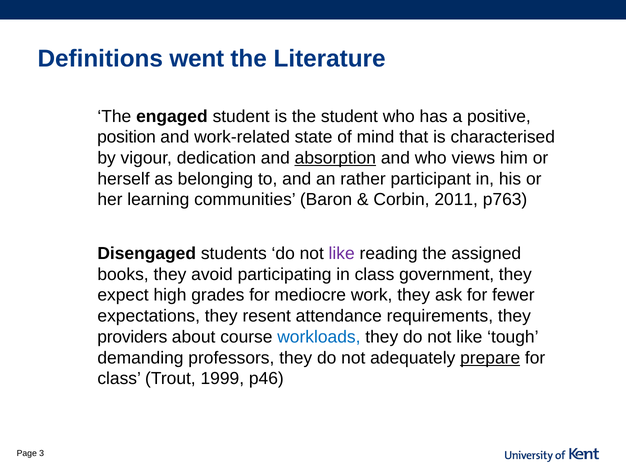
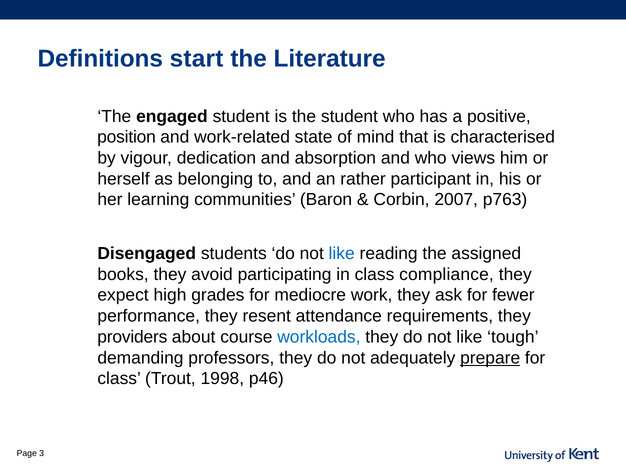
went: went -> start (197, 59)
absorption underline: present -> none (335, 158)
2011: 2011 -> 2007 (456, 200)
like colour: purple -> blue (342, 254)
government: government -> compliance (447, 275)
expectations: expectations -> performance (149, 316)
1999: 1999 -> 1998 (222, 379)
